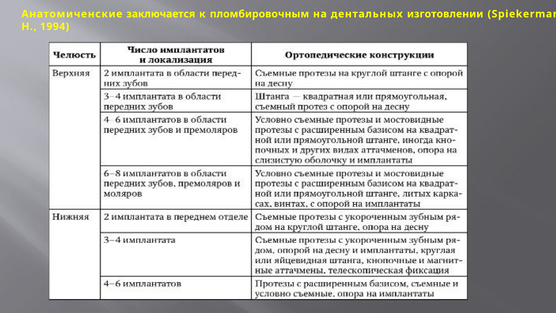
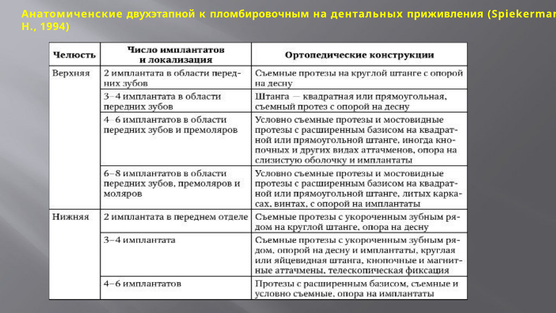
заключается: заключается -> двухэтапной (161, 14)
изготовлении: изготовлении -> приживления (445, 14)
